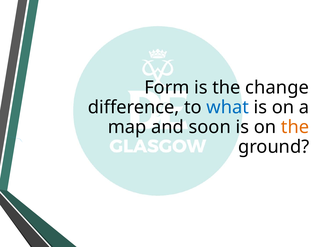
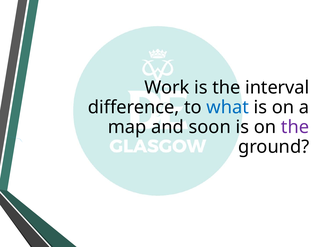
Form: Form -> Work (167, 88)
change: change -> interval (277, 88)
the colour: orange -> purple (295, 127)
